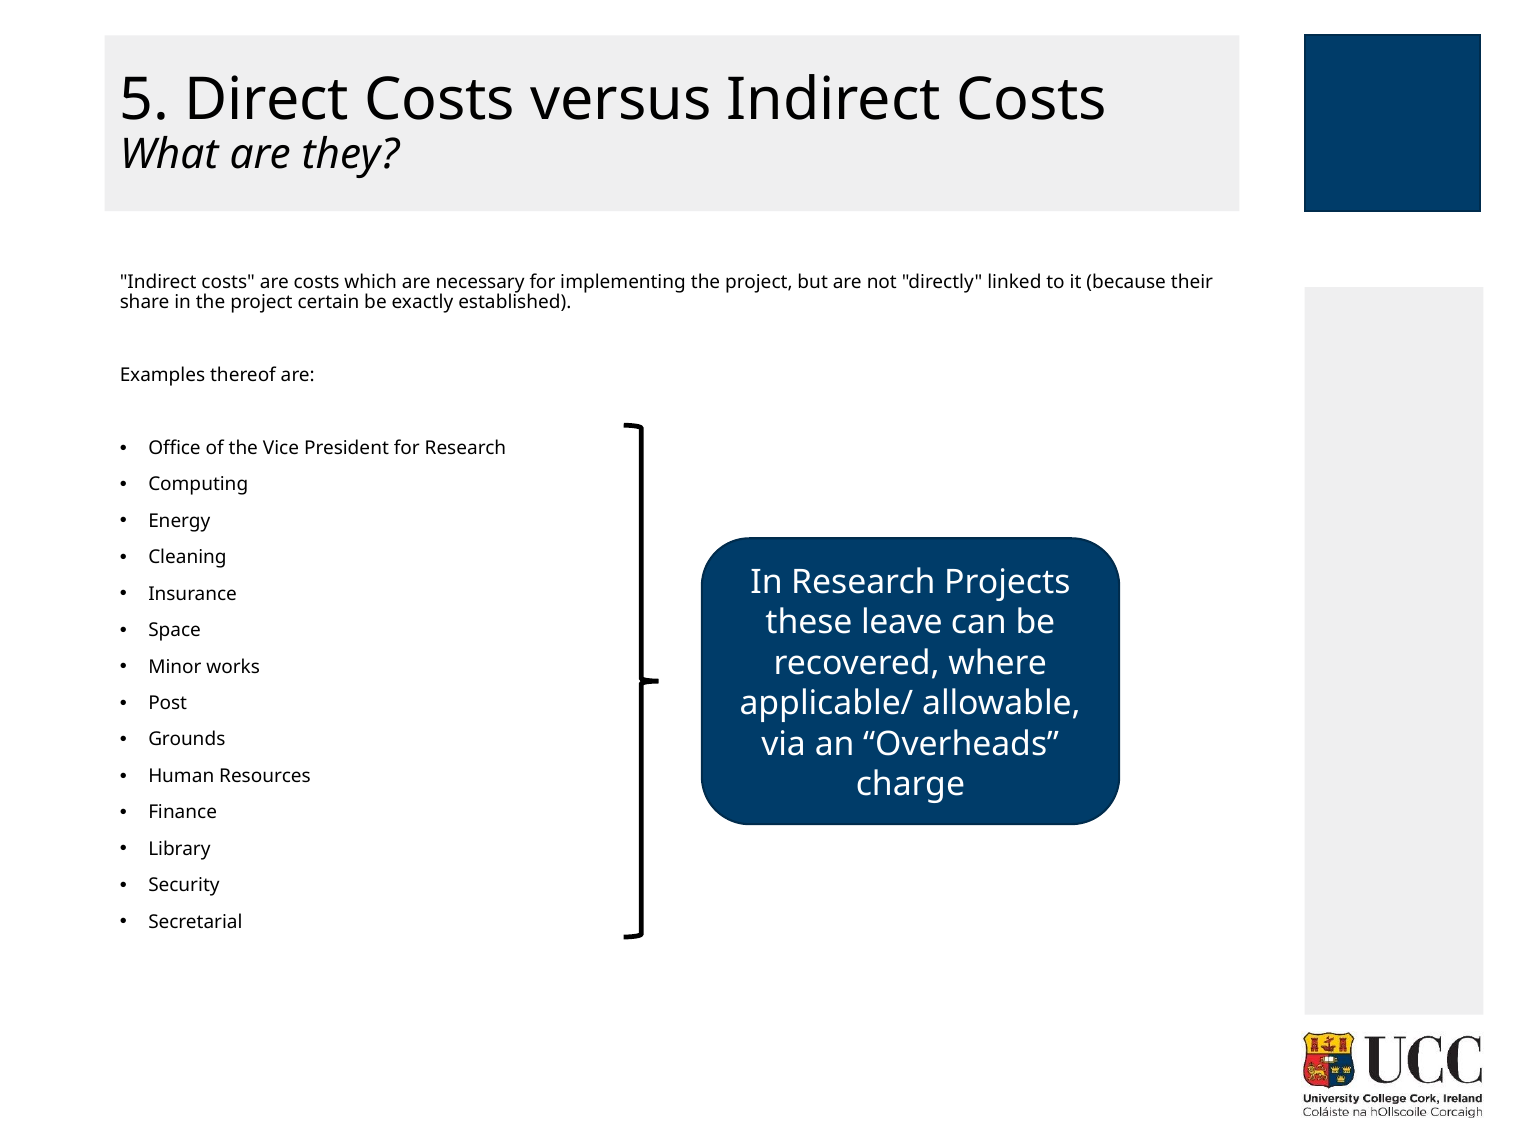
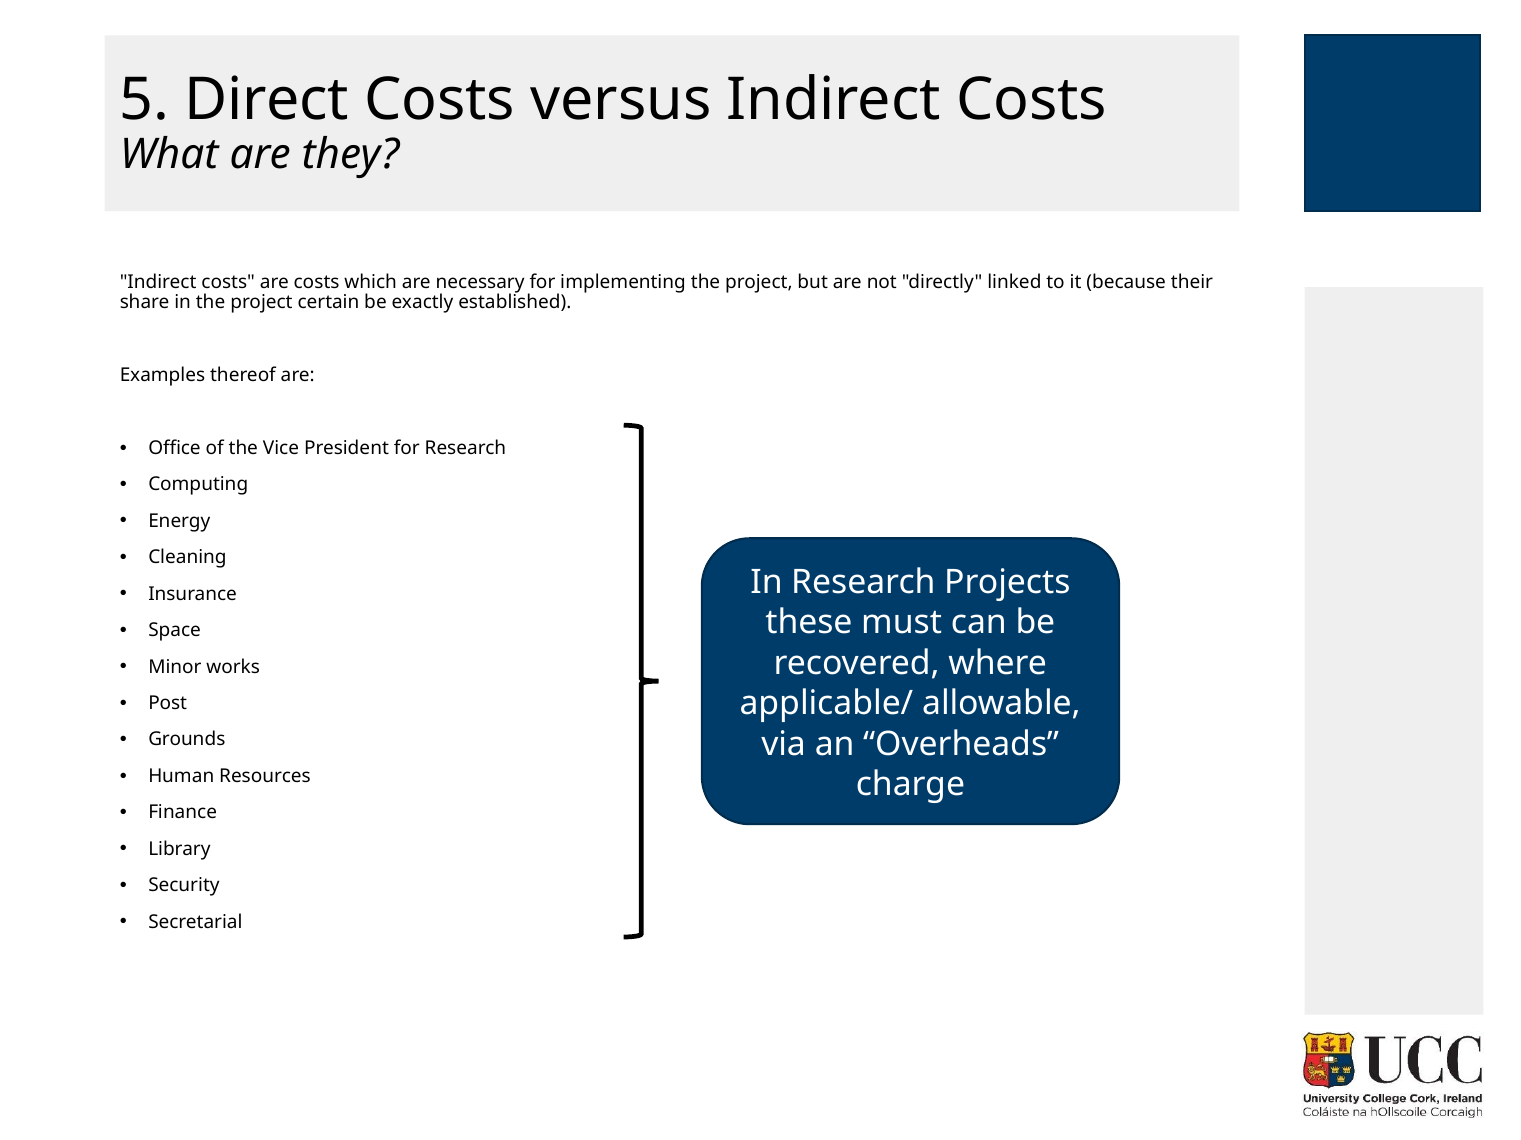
leave: leave -> must (902, 623)
